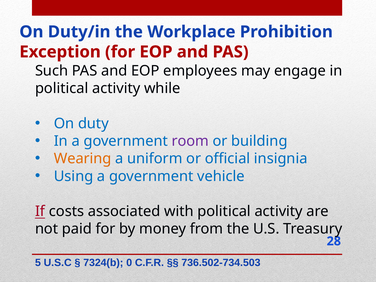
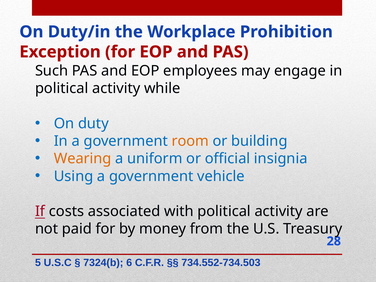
room colour: purple -> orange (190, 141)
0: 0 -> 6 (129, 263)
736.502-734.503: 736.502-734.503 -> 734.552-734.503 (221, 263)
